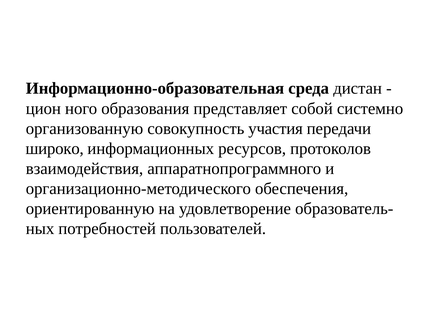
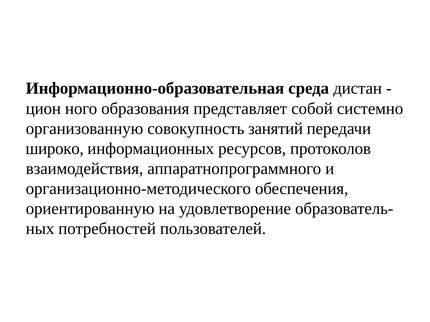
участия: участия -> занятий (276, 129)
